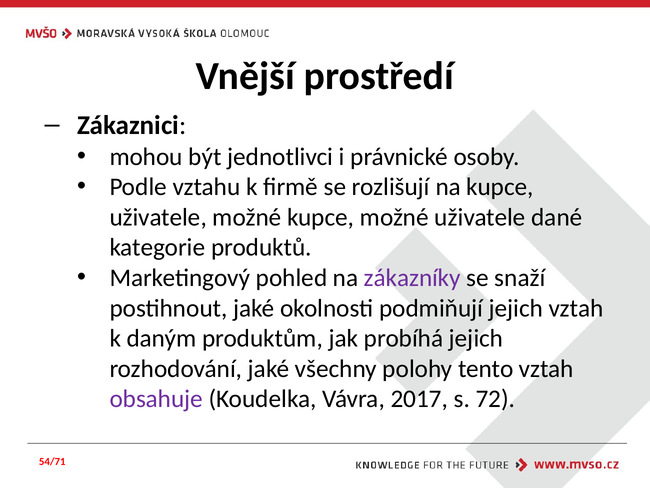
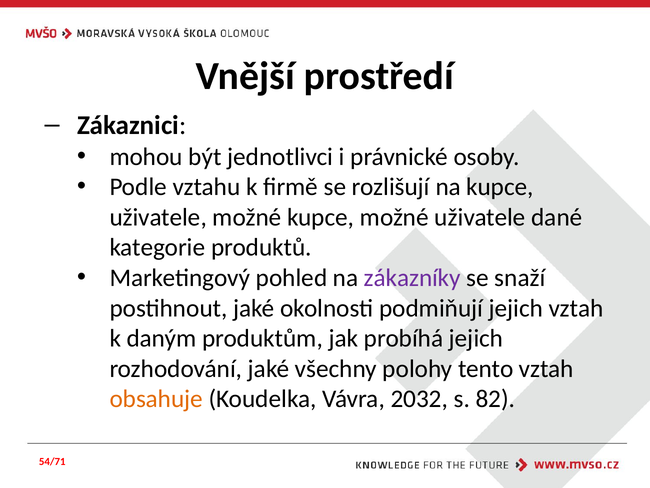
obsahuje colour: purple -> orange (156, 399)
2017: 2017 -> 2032 (419, 399)
72: 72 -> 82 (495, 399)
